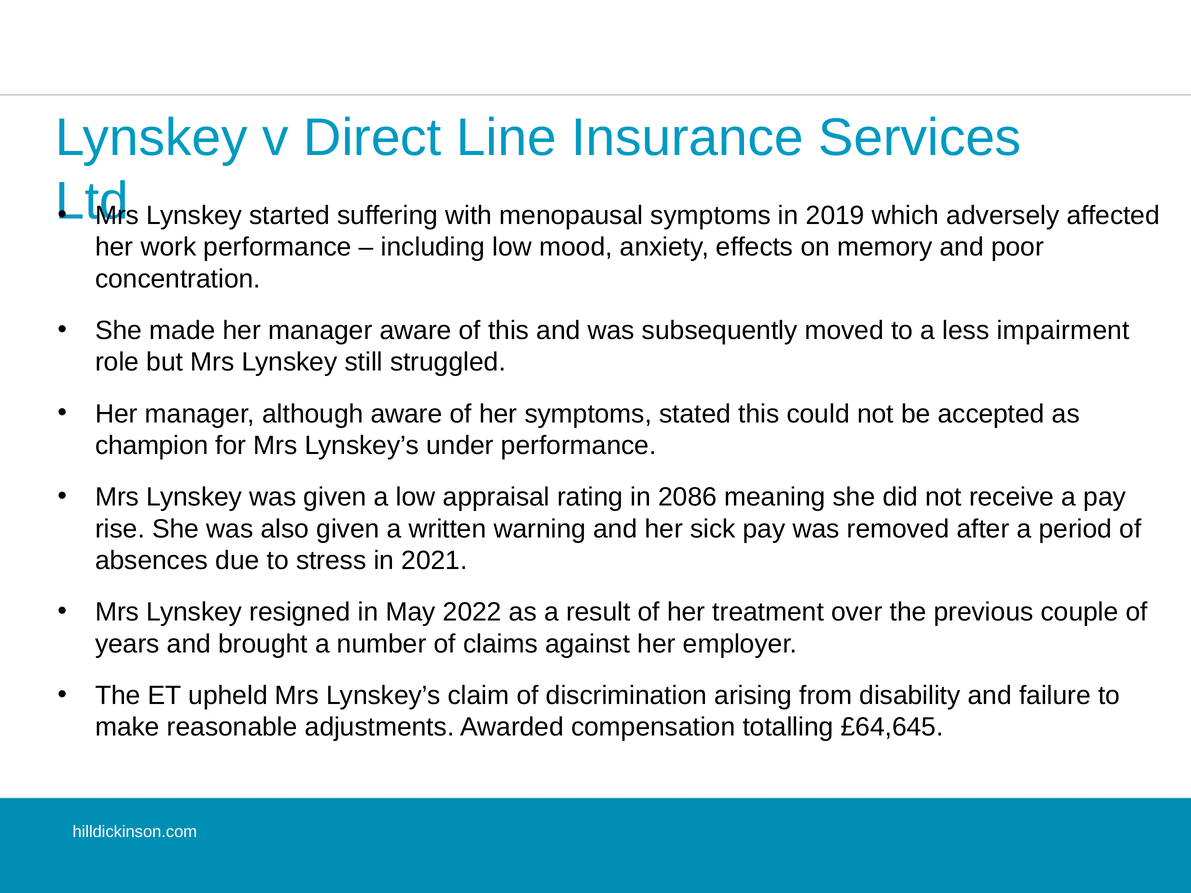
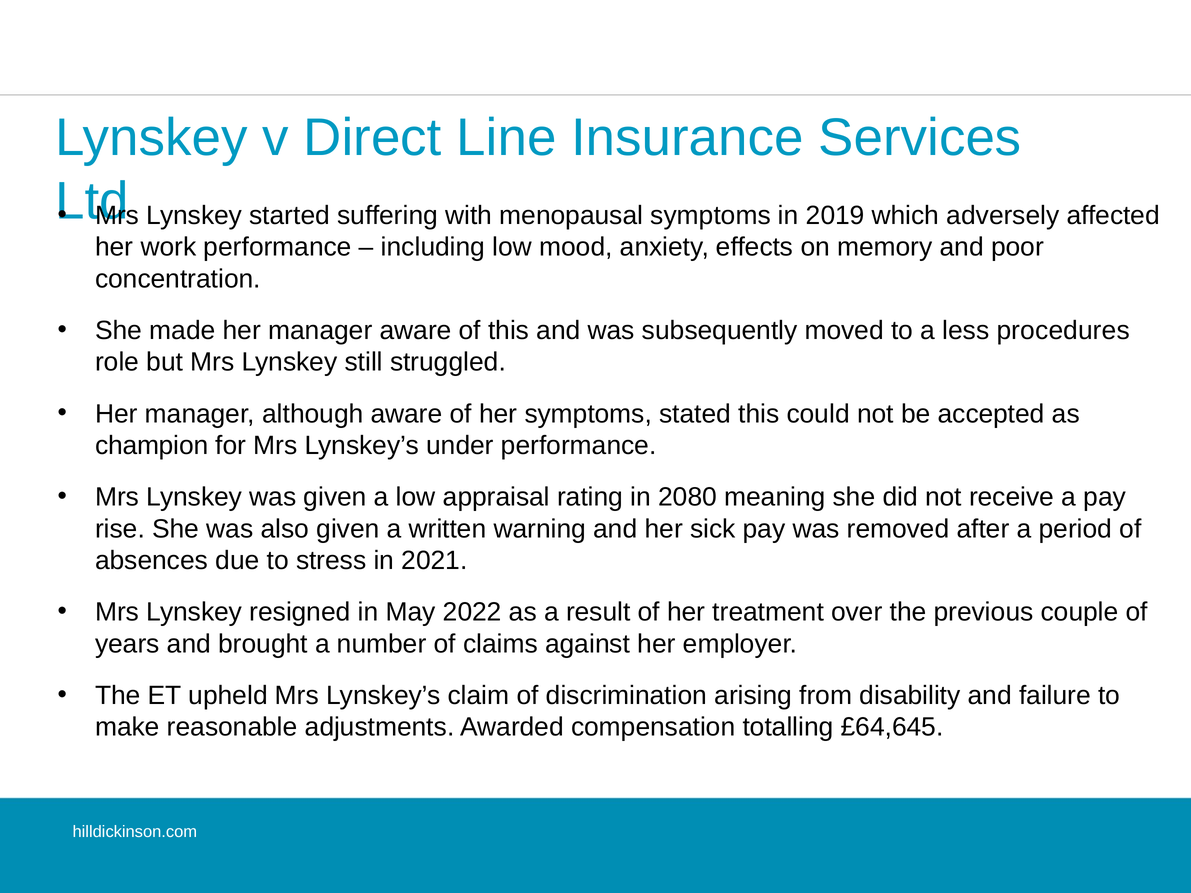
impairment: impairment -> procedures (1063, 331)
2086: 2086 -> 2080 (688, 497)
